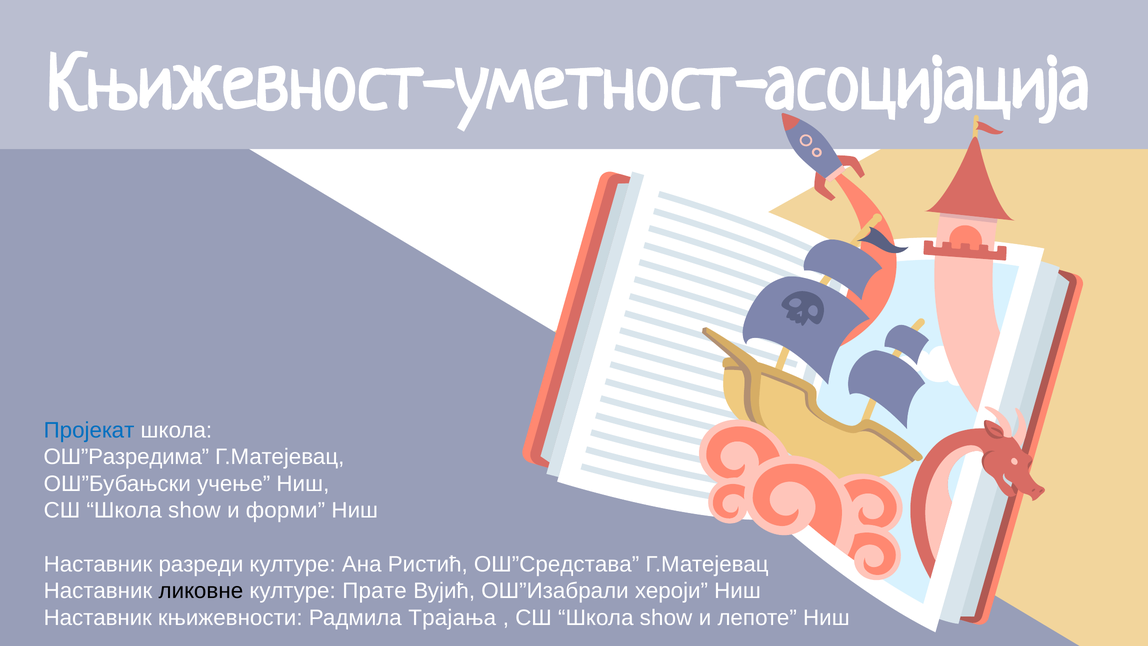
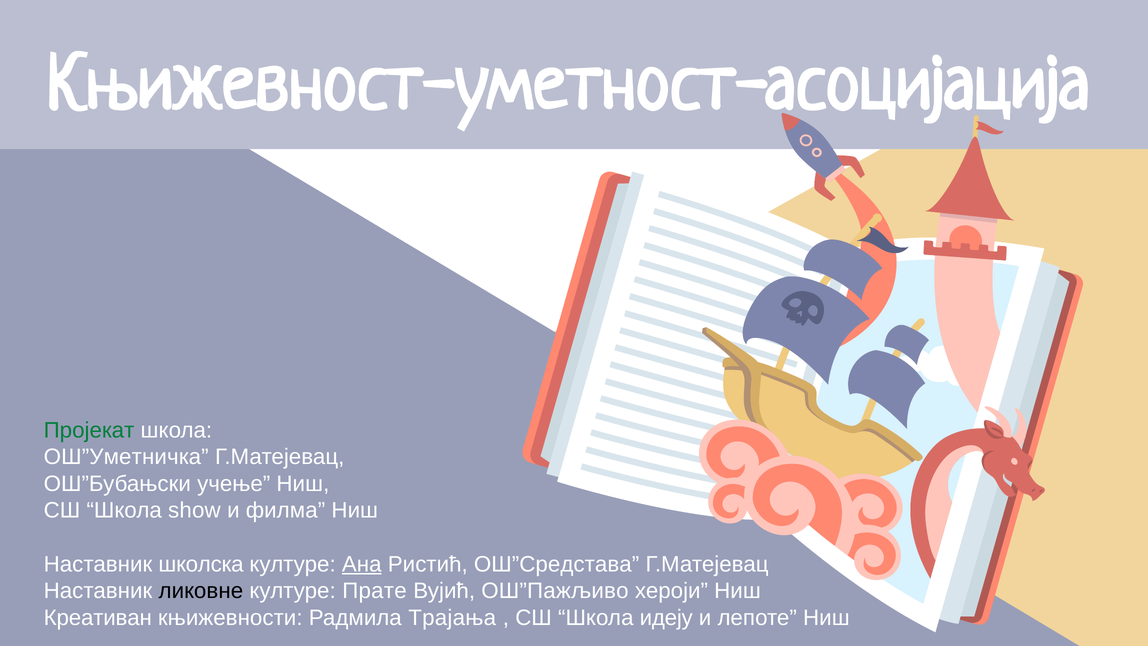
Пројекат colour: blue -> green (89, 430)
ОШ”Разредима: ОШ”Разредима -> ОШ”Уметничка (126, 457)
форми: форми -> филма (285, 510)
разреди: разреди -> школска (201, 564)
Ана underline: none -> present (362, 564)
ОШ”Изабрали: ОШ”Изабрали -> ОШ”Пажљиво (555, 591)
Наставник: Наставник -> Креативан (98, 618)
show: show -> идеју (666, 618)
